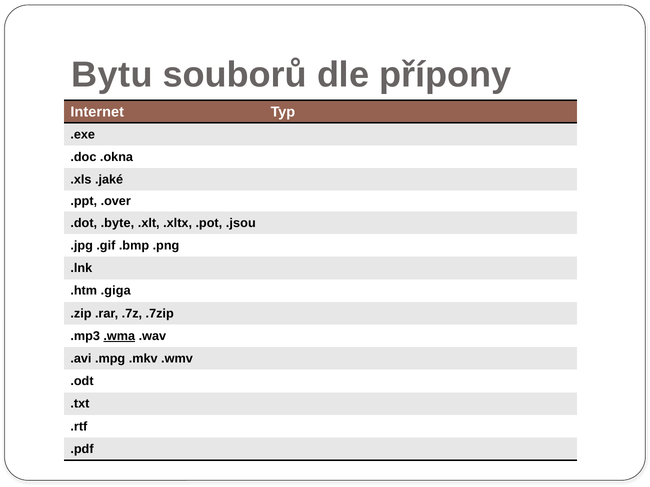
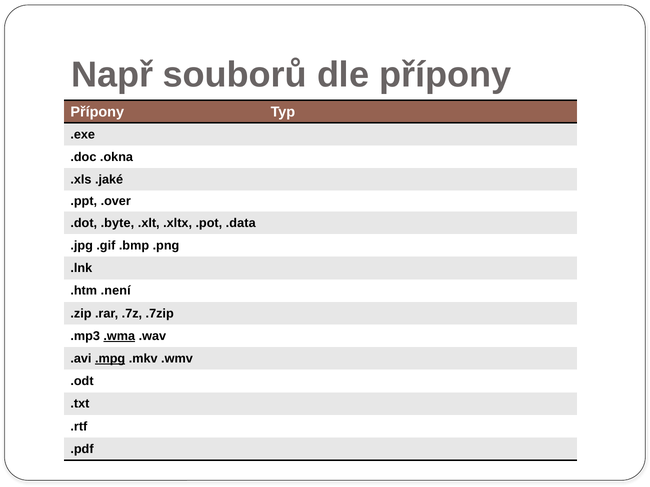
Bytu: Bytu -> Např (112, 75)
Internet: Internet -> Přípony (97, 112)
.jsou: .jsou -> .data (241, 223)
.giga: .giga -> .není (116, 291)
.mpg underline: none -> present (110, 359)
